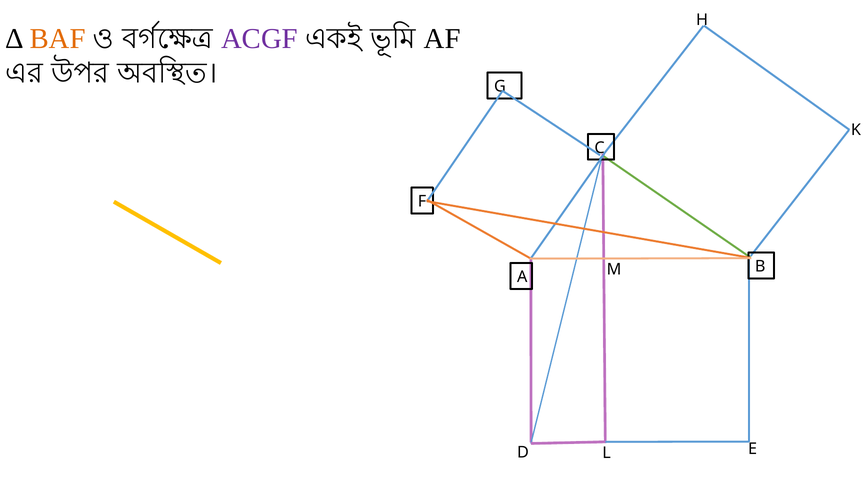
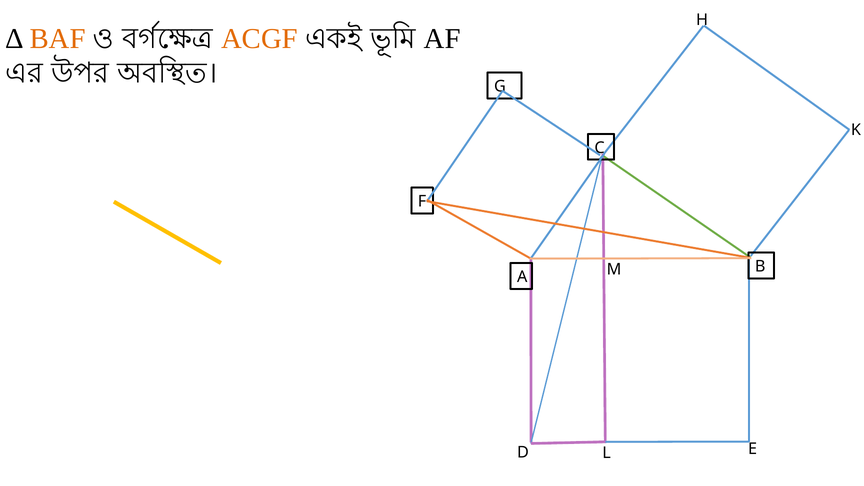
ACGF colour: purple -> orange (259, 39)
